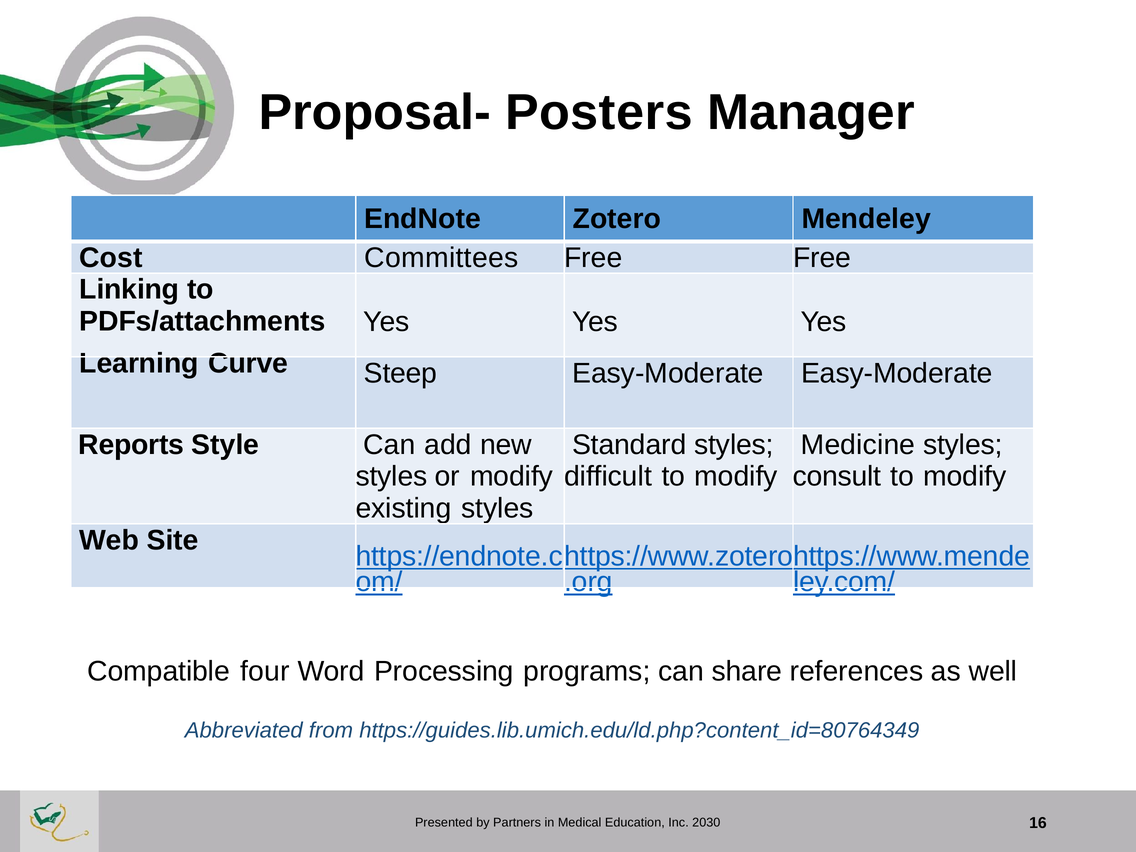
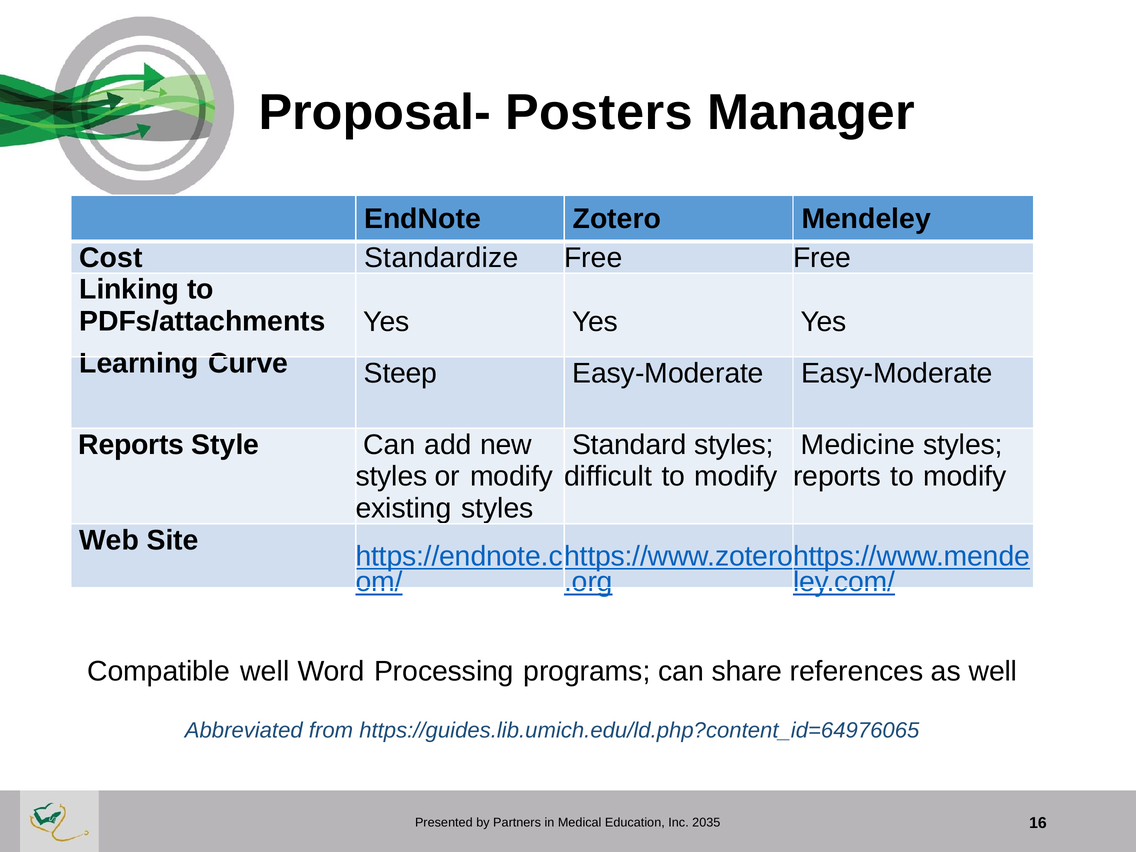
Committees: Committees -> Standardize (441, 258)
consult: consult -> reports (837, 477)
Compatible four: four -> well (265, 672)
https://guides.lib.umich.edu/ld.php?content_id=80764349: https://guides.lib.umich.edu/ld.php?content_id=80764349 -> https://guides.lib.umich.edu/ld.php?content_id=64976065 (639, 730)
2030: 2030 -> 2035 (706, 823)
